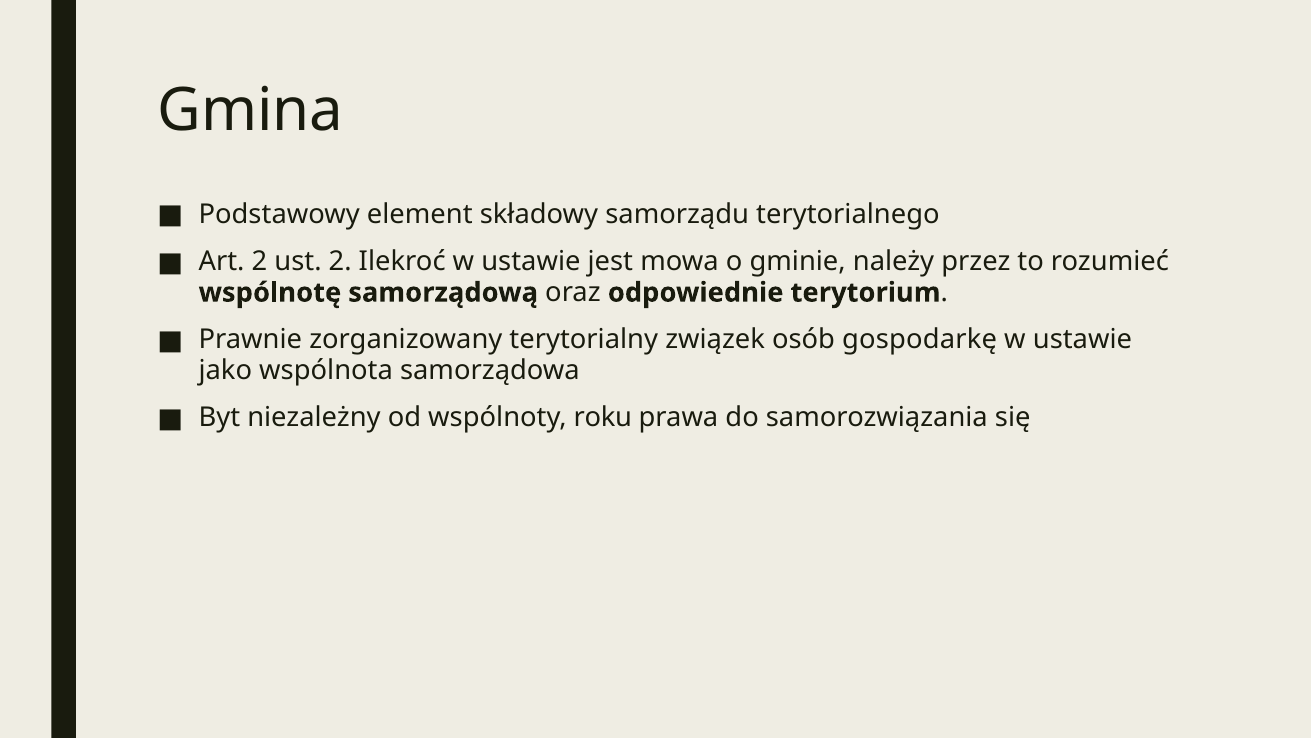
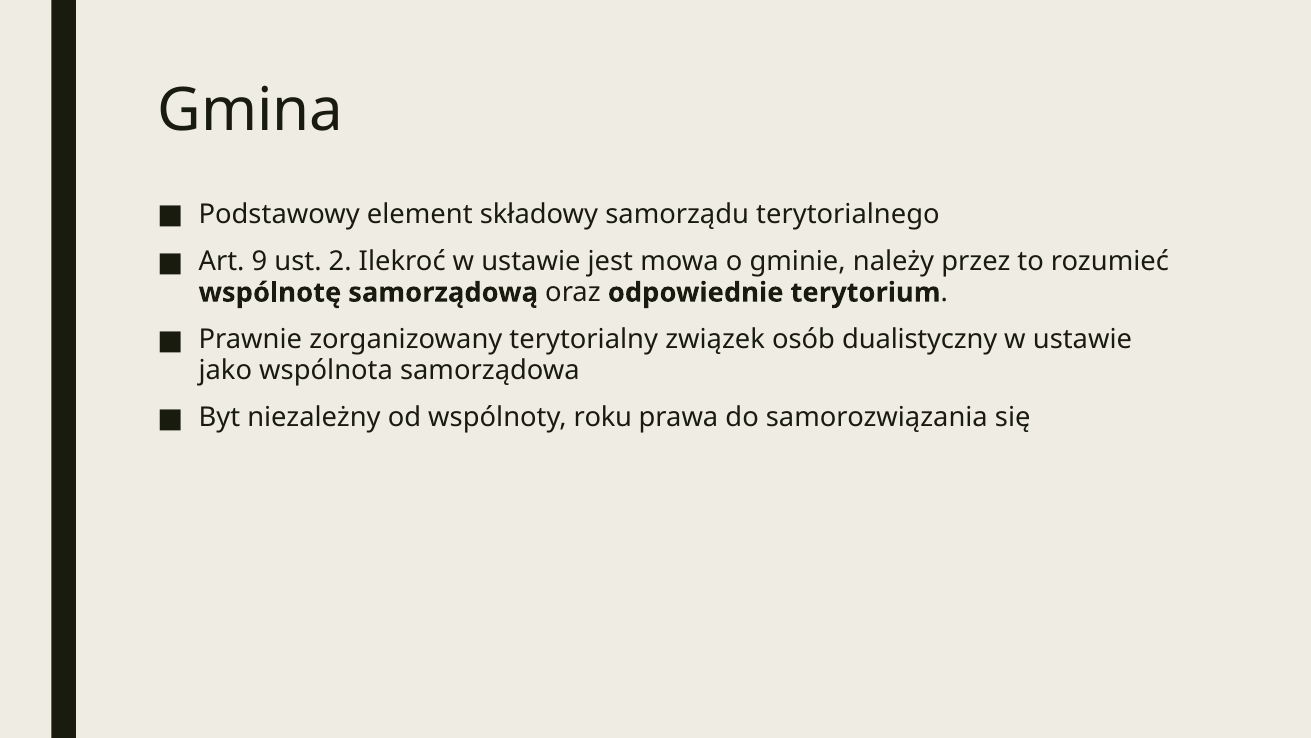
Art 2: 2 -> 9 (259, 262)
gospodarkę: gospodarkę -> dualistyczny (920, 340)
